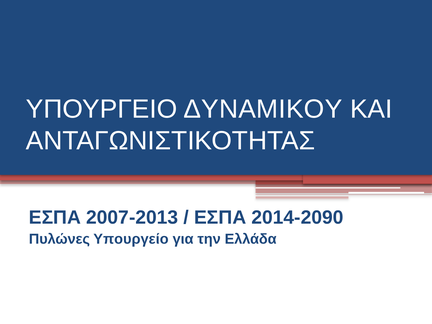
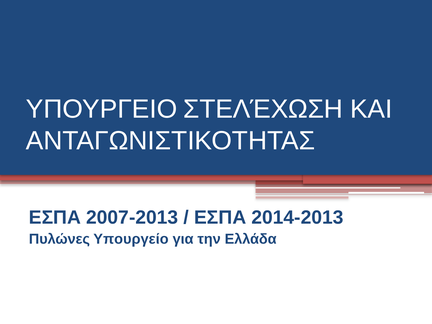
ΔΥΝΑΜΙΚΟΥ: ΔΥΝΑΜΙΚΟΥ -> ΣΤΕΛΈΧΩΣΗ (263, 109)
2014-2090: 2014-2090 -> 2014-2013 (297, 218)
